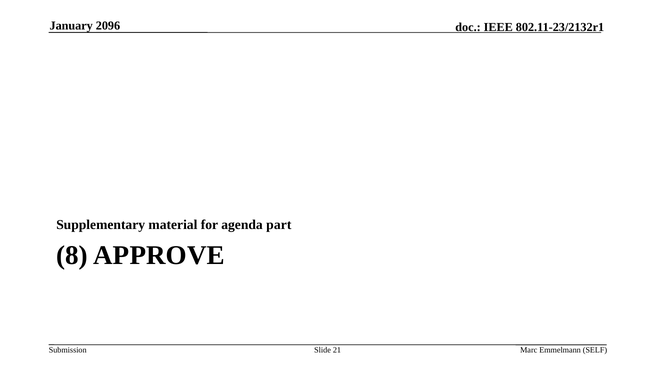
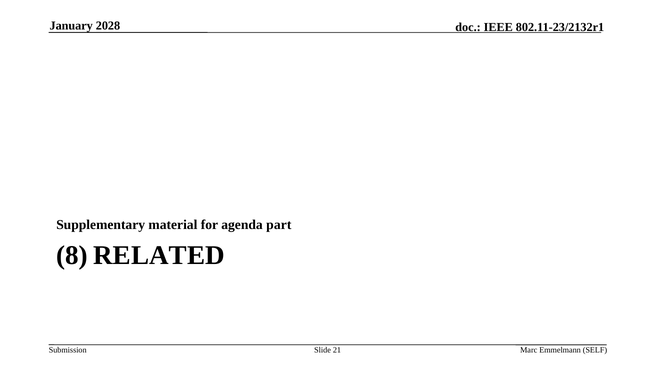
2096: 2096 -> 2028 (108, 26)
APPROVE: APPROVE -> RELATED (159, 256)
